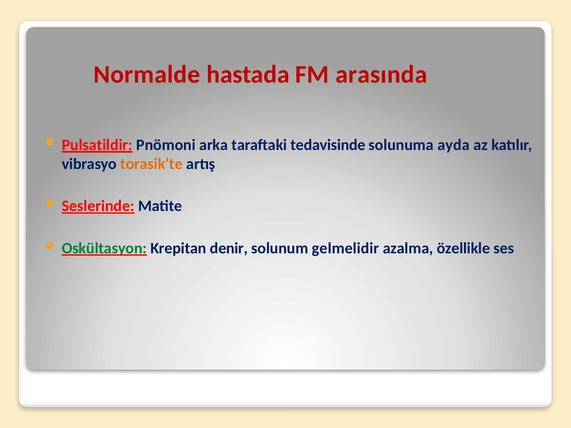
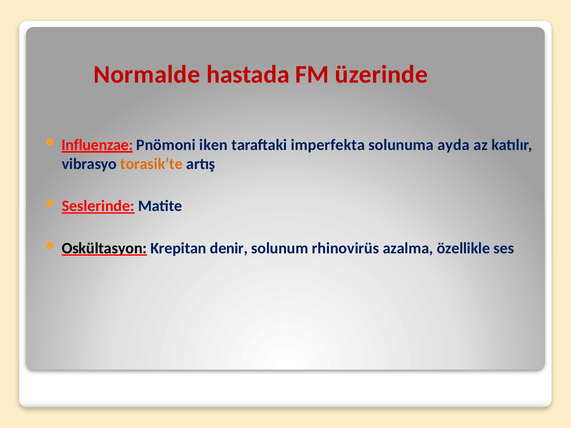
arasında: arasında -> üzerinde (381, 75)
Pulsatildir: Pulsatildir -> Influenzae (97, 145)
arka: arka -> iken (214, 145)
tedavisinde: tedavisinde -> imperfekta (328, 145)
Oskültasyon colour: green -> black (104, 248)
gelmelidir: gelmelidir -> rhinovirüs (346, 248)
